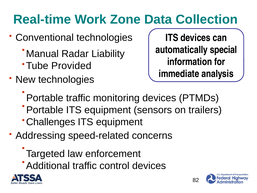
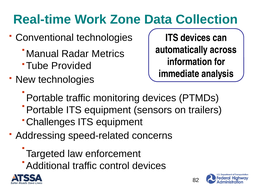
special: special -> across (223, 50)
Liability: Liability -> Metrics (108, 54)
